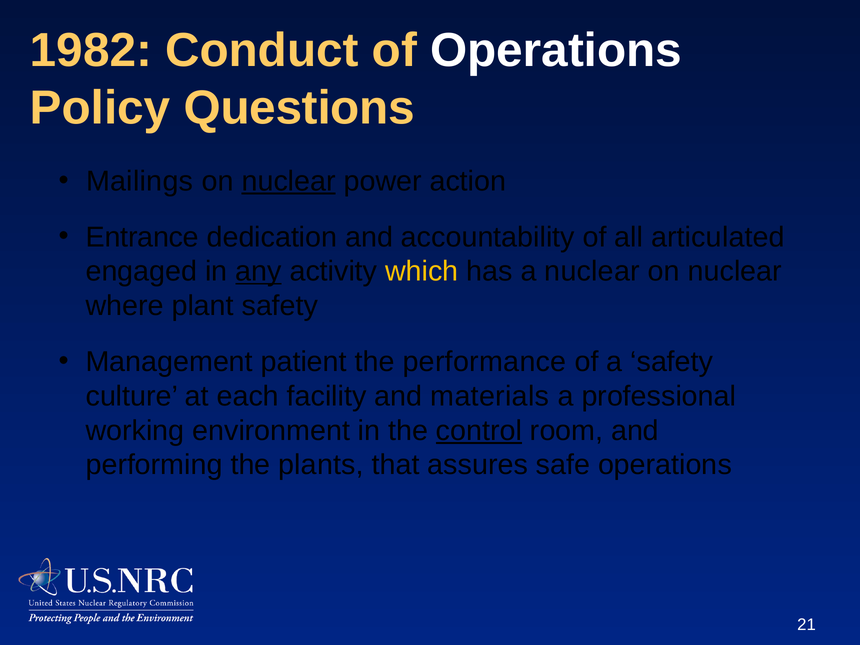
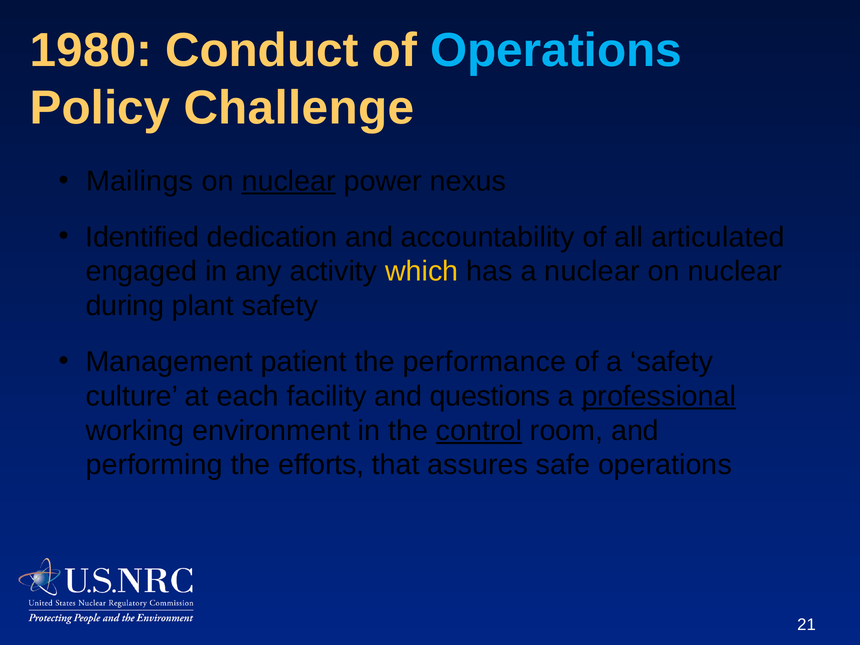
1982: 1982 -> 1980 (91, 51)
Operations colour: white -> light blue (556, 51)
Questions: Questions -> Challenge (299, 108)
action: action -> nexus (468, 181)
Entrance: Entrance -> Identified (142, 237)
any underline: present -> none (259, 271)
where: where -> during (125, 306)
materials: materials -> questions (490, 396)
professional underline: none -> present (659, 396)
plants: plants -> efforts (321, 465)
